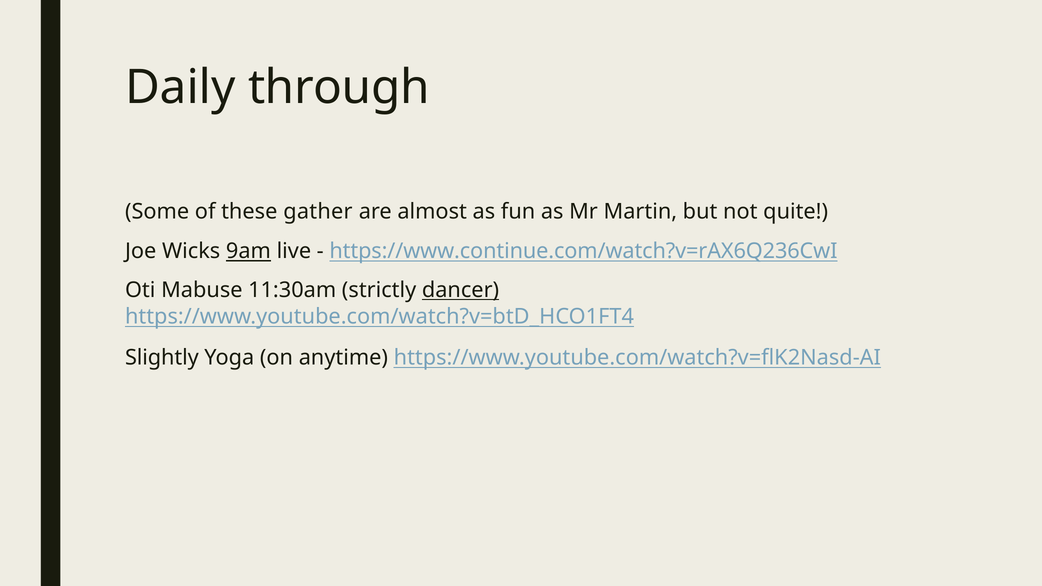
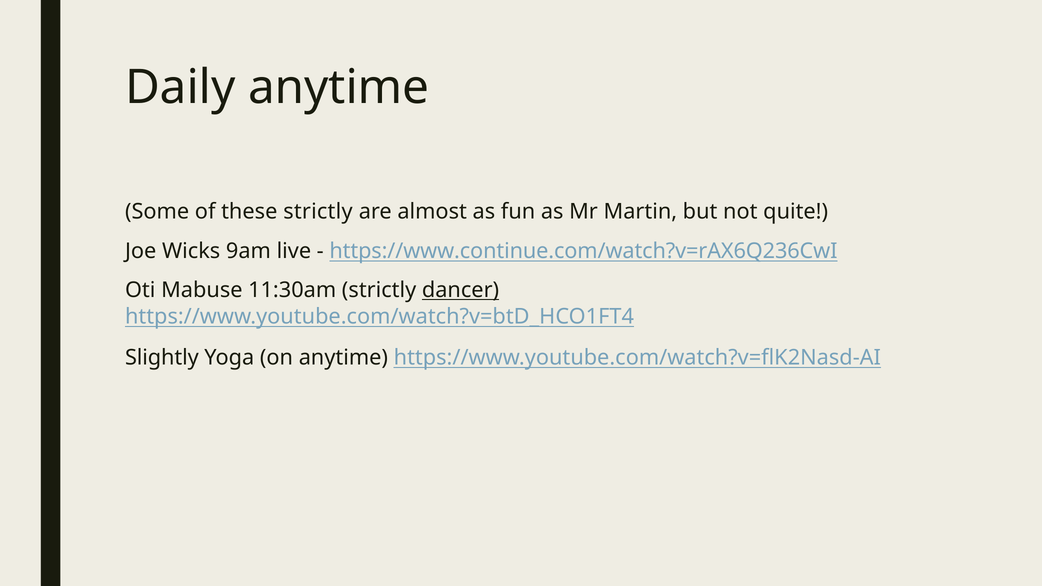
Daily through: through -> anytime (339, 88)
these gather: gather -> strictly (318, 212)
9am underline: present -> none (248, 251)
